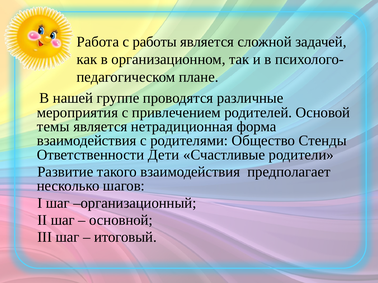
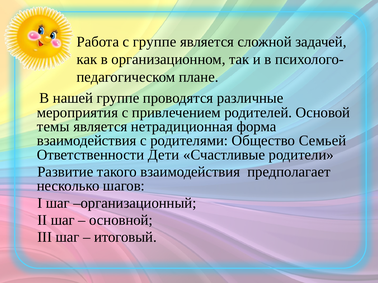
с работы: работы -> группе (155, 42)
Стенды: Стенды -> Семьей (323, 141)
